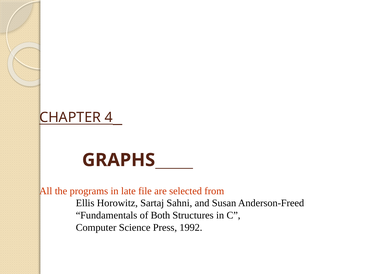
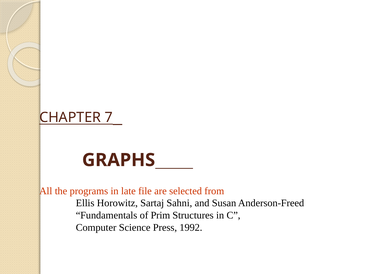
4: 4 -> 7 (109, 117)
Both: Both -> Prim (160, 215)
